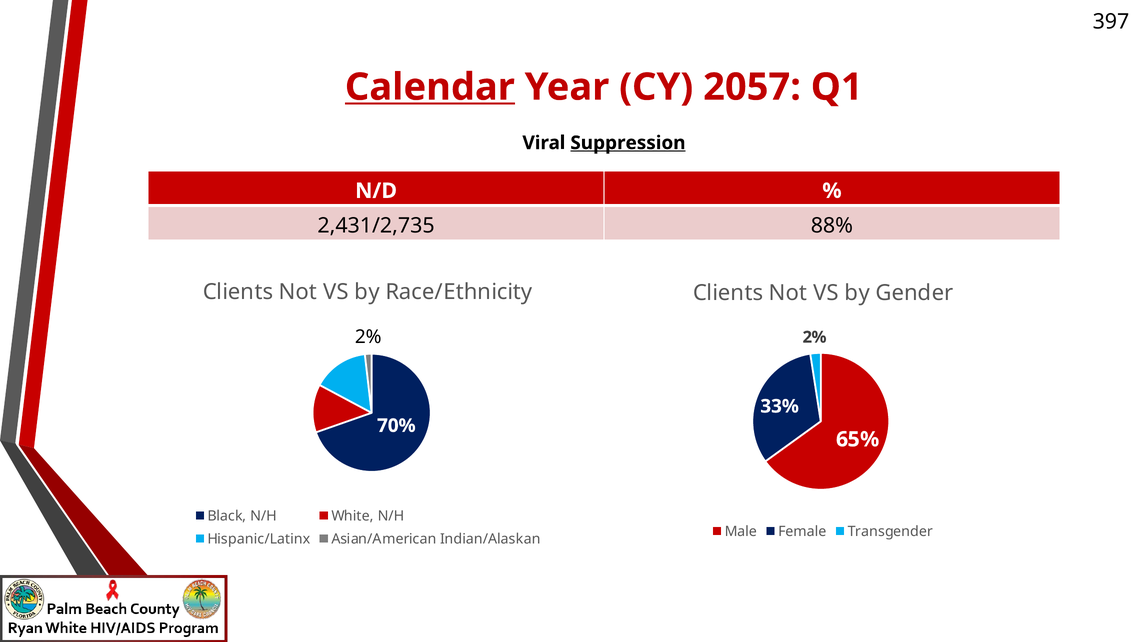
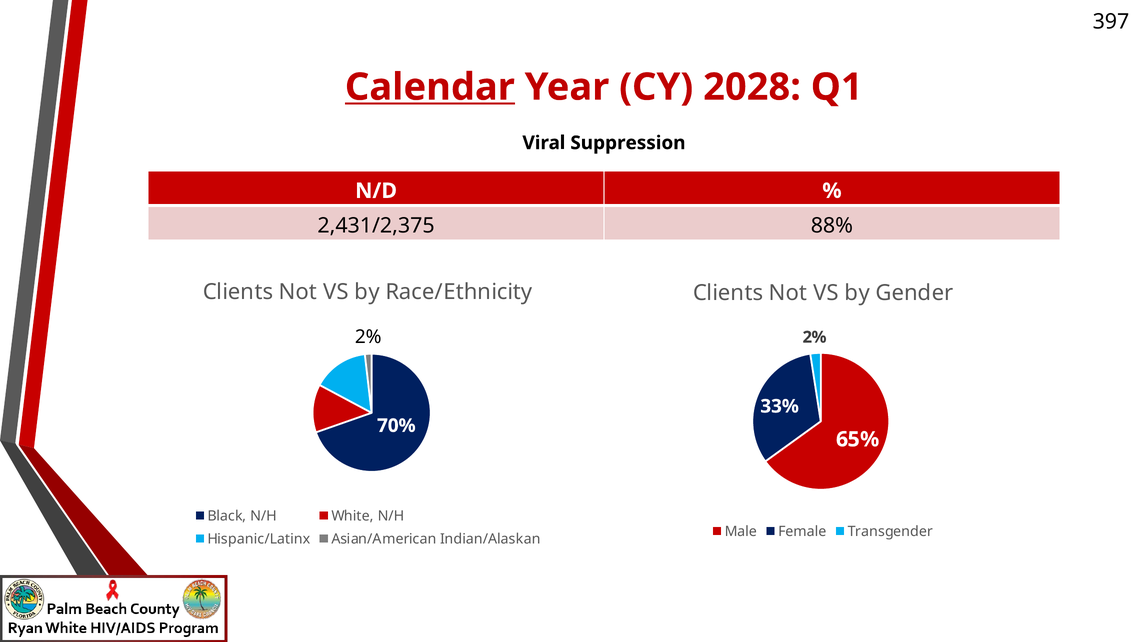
2057: 2057 -> 2028 (752, 87)
Suppression underline: present -> none (628, 143)
2,431/2,735: 2,431/2,735 -> 2,431/2,375 (376, 226)
